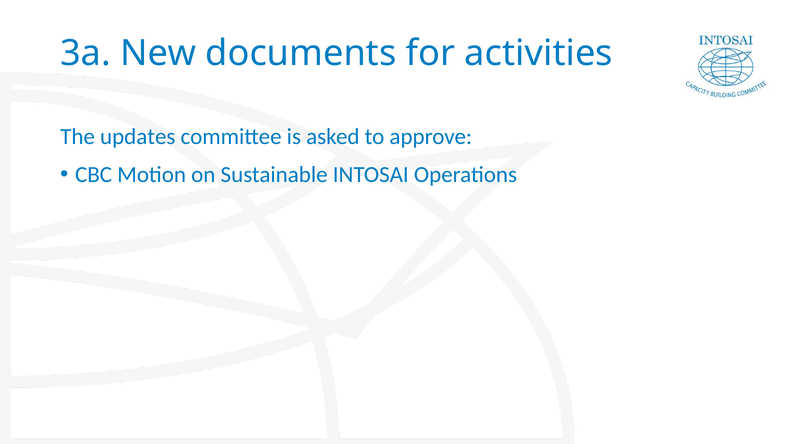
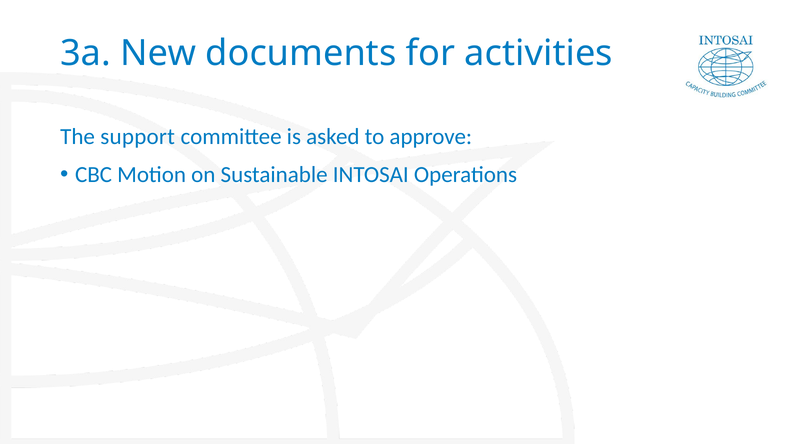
updates: updates -> support (138, 137)
